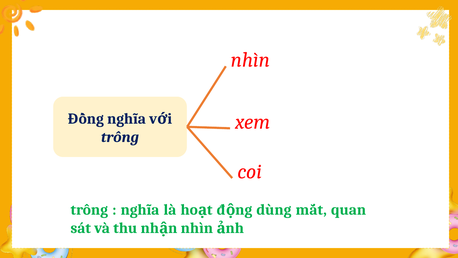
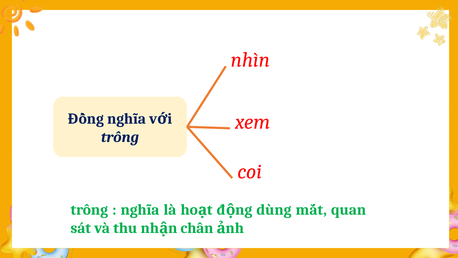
nhìn: nhìn -> chân (197, 228)
